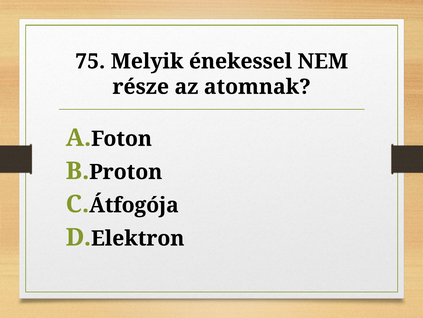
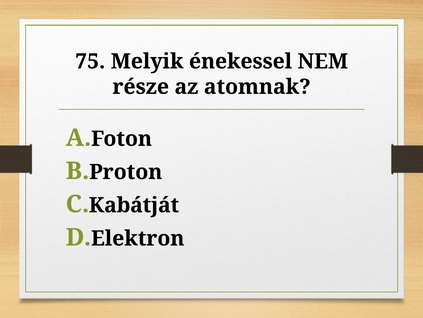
Átfogója: Átfogója -> Kabátját (134, 205)
